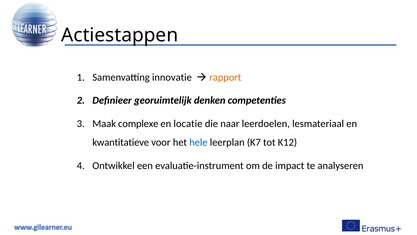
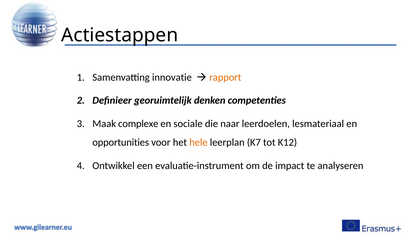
locatie: locatie -> sociale (188, 123)
kwantitatieve: kwantitatieve -> opportunities (121, 142)
hele colour: blue -> orange (198, 142)
